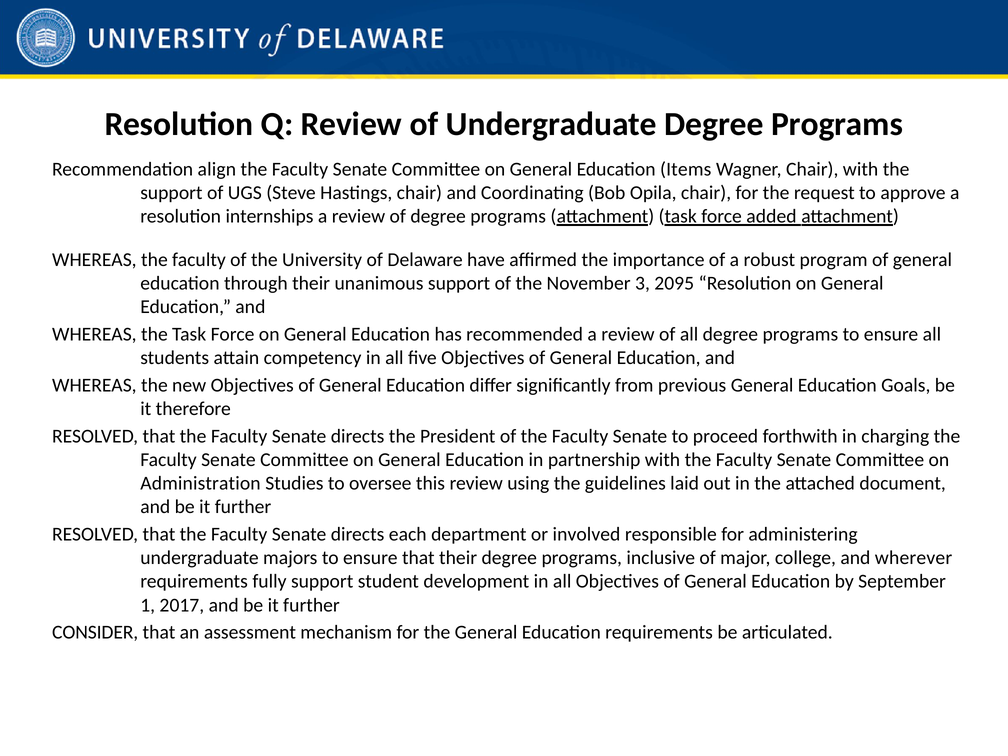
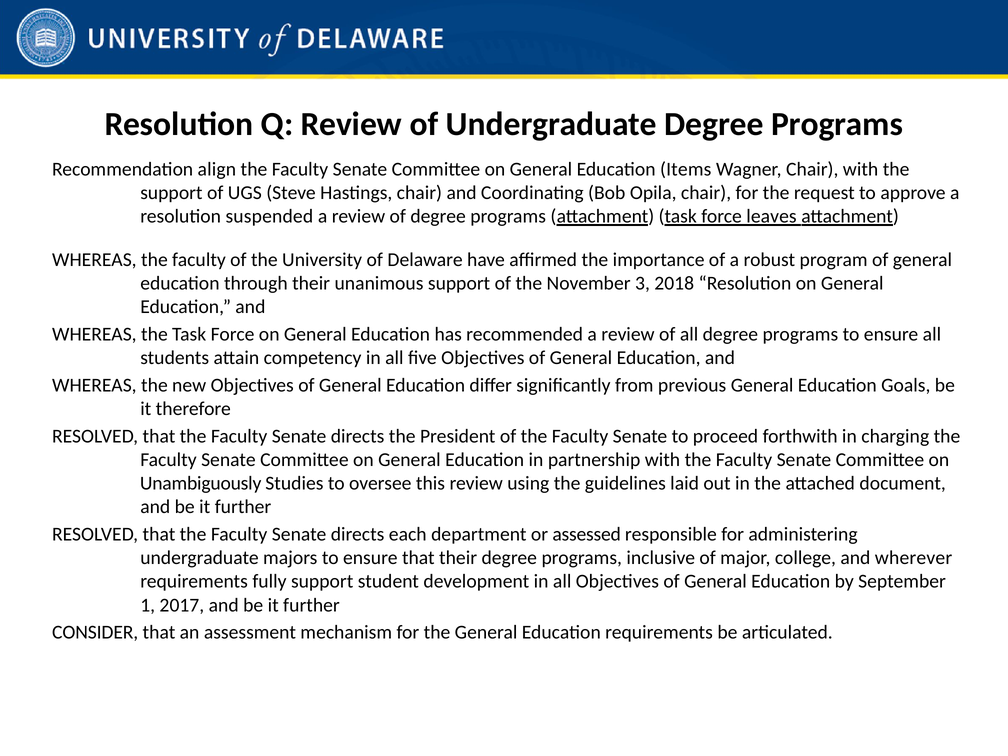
internships: internships -> suspended (269, 216)
added: added -> leaves (771, 216)
2095: 2095 -> 2018 (674, 283)
Administration: Administration -> Unambiguously (201, 483)
involved: involved -> assessed (587, 534)
